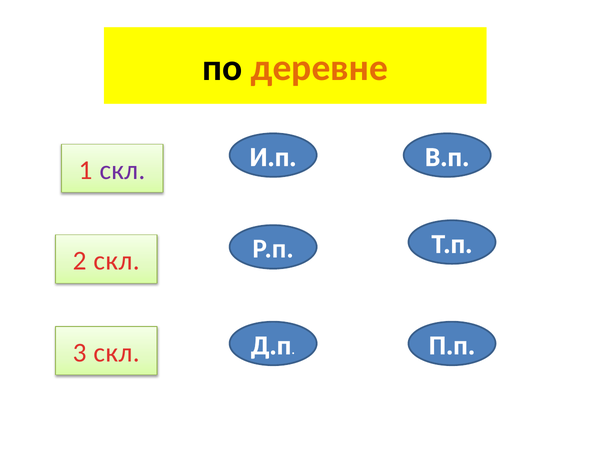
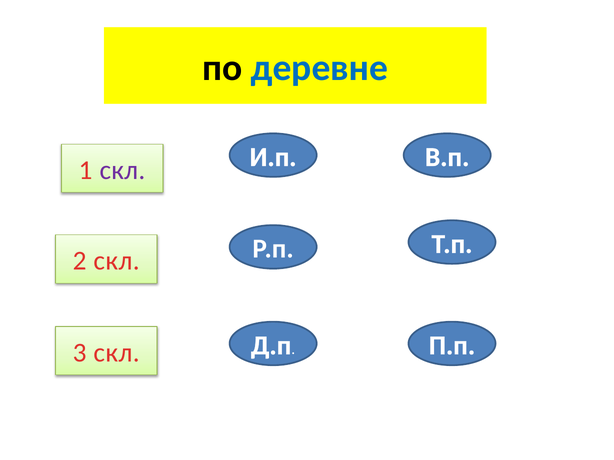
деревне colour: orange -> blue (320, 68)
